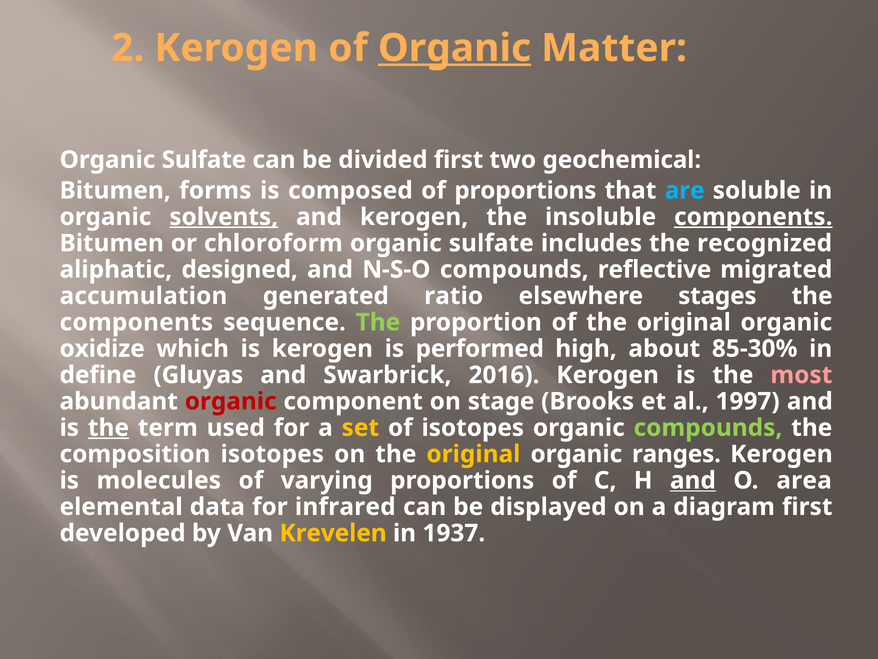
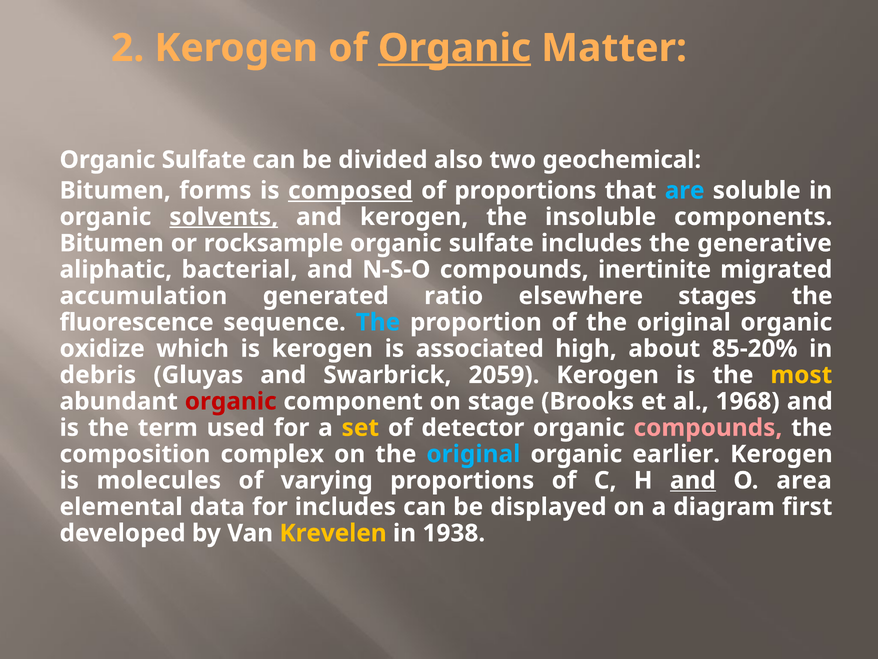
divided first: first -> also (459, 160)
composed underline: none -> present (350, 190)
components underline: present -> none (753, 217)
chloroform: chloroform -> rocksample (274, 243)
recognized: recognized -> generative (765, 243)
designed: designed -> bacterial (239, 269)
reflective: reflective -> inertinite (655, 269)
components: components -> fluorescence (137, 322)
The colour: light green -> light blue (378, 322)
performed: performed -> associated (480, 348)
85-30%: 85-30% -> 85-20% (755, 348)
define: define -> debris (98, 375)
2016: 2016 -> 2059 (504, 375)
most colour: pink -> yellow (801, 375)
1997: 1997 -> 1968 (748, 401)
the underline: present -> none (108, 427)
of isotopes: isotopes -> detector (473, 427)
compounds colour: light green -> pink (708, 427)
composition isotopes: isotopes -> complex (272, 454)
original colour: yellow -> light blue (473, 454)
ranges: ranges -> earlier (676, 454)
for infrared: infrared -> includes (345, 506)
1937: 1937 -> 1938 (454, 533)
